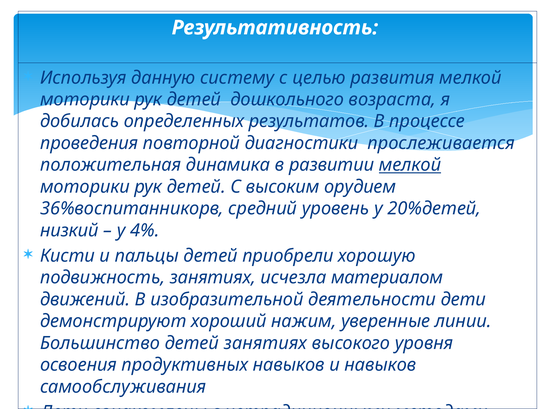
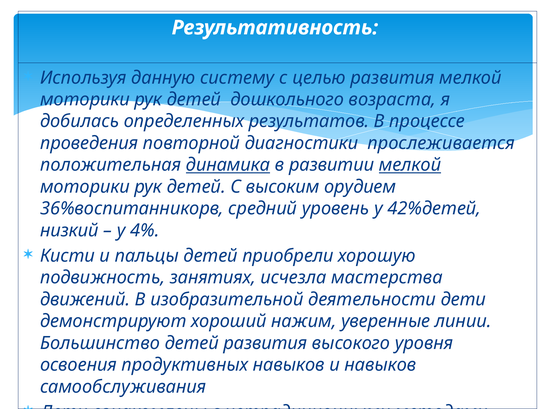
динамика underline: none -> present (228, 165)
20%детей: 20%детей -> 42%детей (434, 209)
материалом: материалом -> мастерства (387, 278)
детей занятиях: занятиях -> развития (265, 343)
